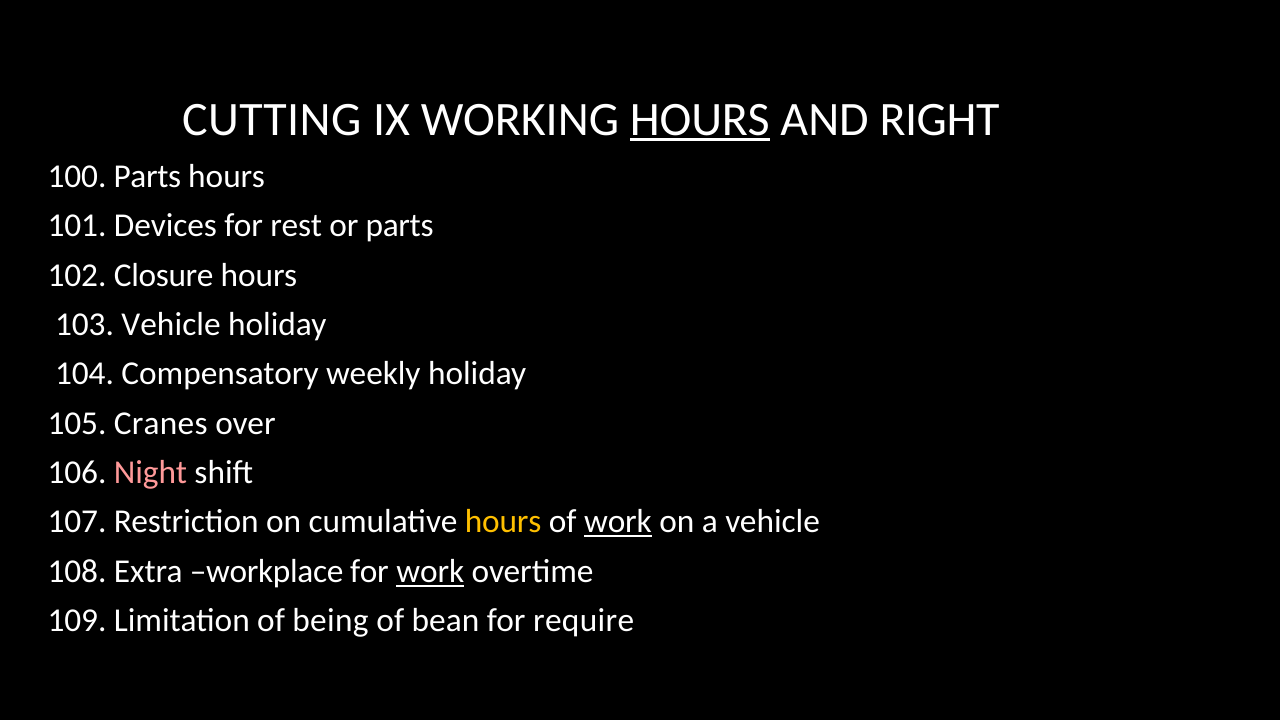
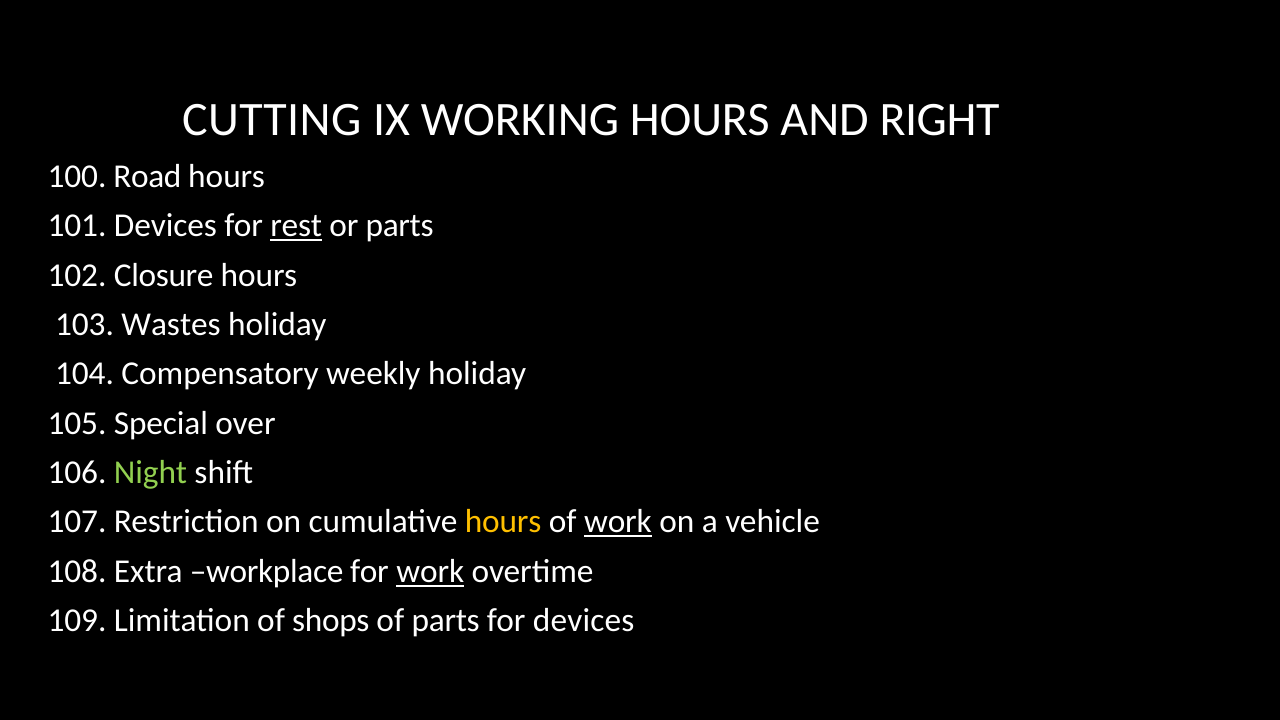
HOURS underline: present -> none (700, 119)
100 Parts: Parts -> Road (147, 177)
rest underline: none -> present (296, 226)
103 Vehicle: Vehicle -> Wastes (171, 325)
Cranes: Cranes -> Special (161, 423)
Night colour: pink -> light green (150, 473)
being: being -> shops (331, 621)
of bean: bean -> parts (446, 621)
for require: require -> devices (584, 621)
